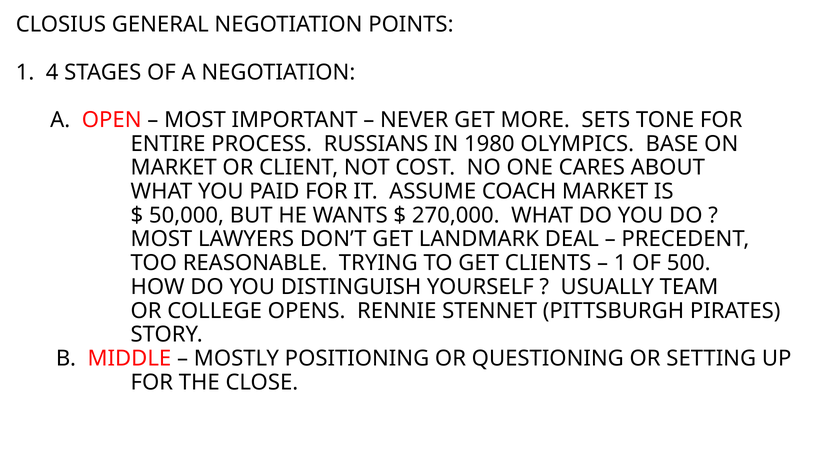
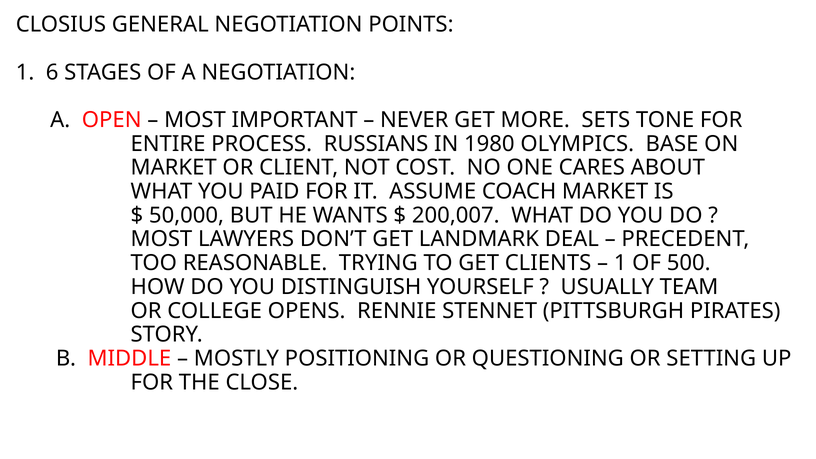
4: 4 -> 6 (52, 72)
270,000: 270,000 -> 200,007 (456, 215)
